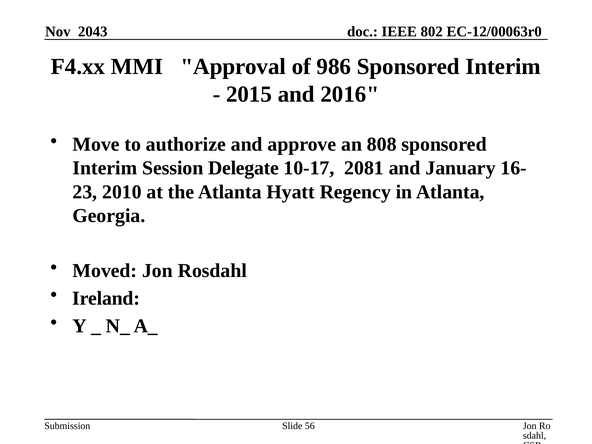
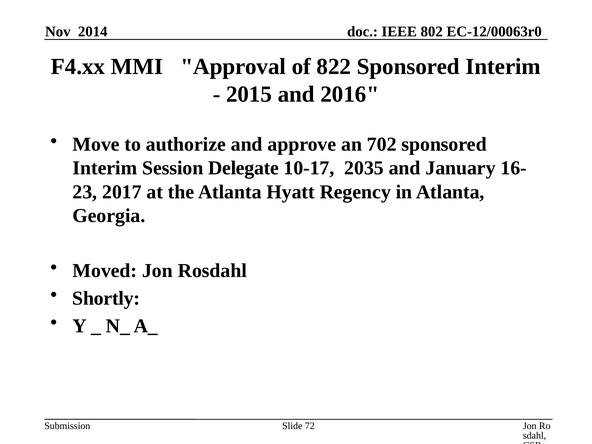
2043: 2043 -> 2014 (93, 32)
986: 986 -> 822 (334, 67)
808: 808 -> 702 (382, 144)
2081: 2081 -> 2035 (364, 168)
2010: 2010 -> 2017 (122, 192)
Ireland: Ireland -> Shortly (106, 298)
56: 56 -> 72 (310, 426)
